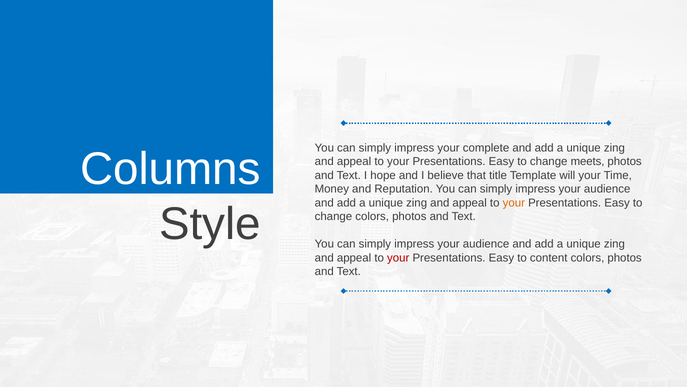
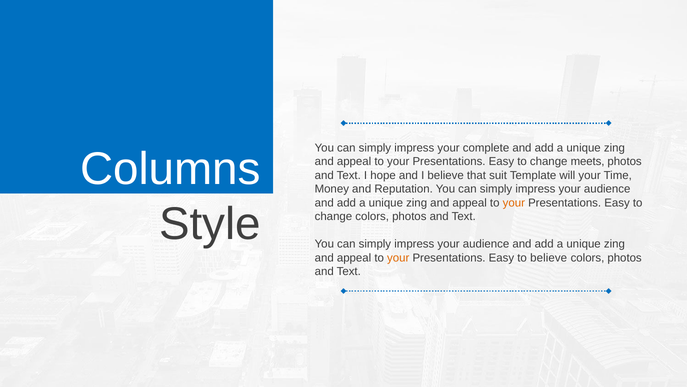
title: title -> suit (498, 175)
your colour: red -> orange (398, 258)
to content: content -> believe (549, 258)
